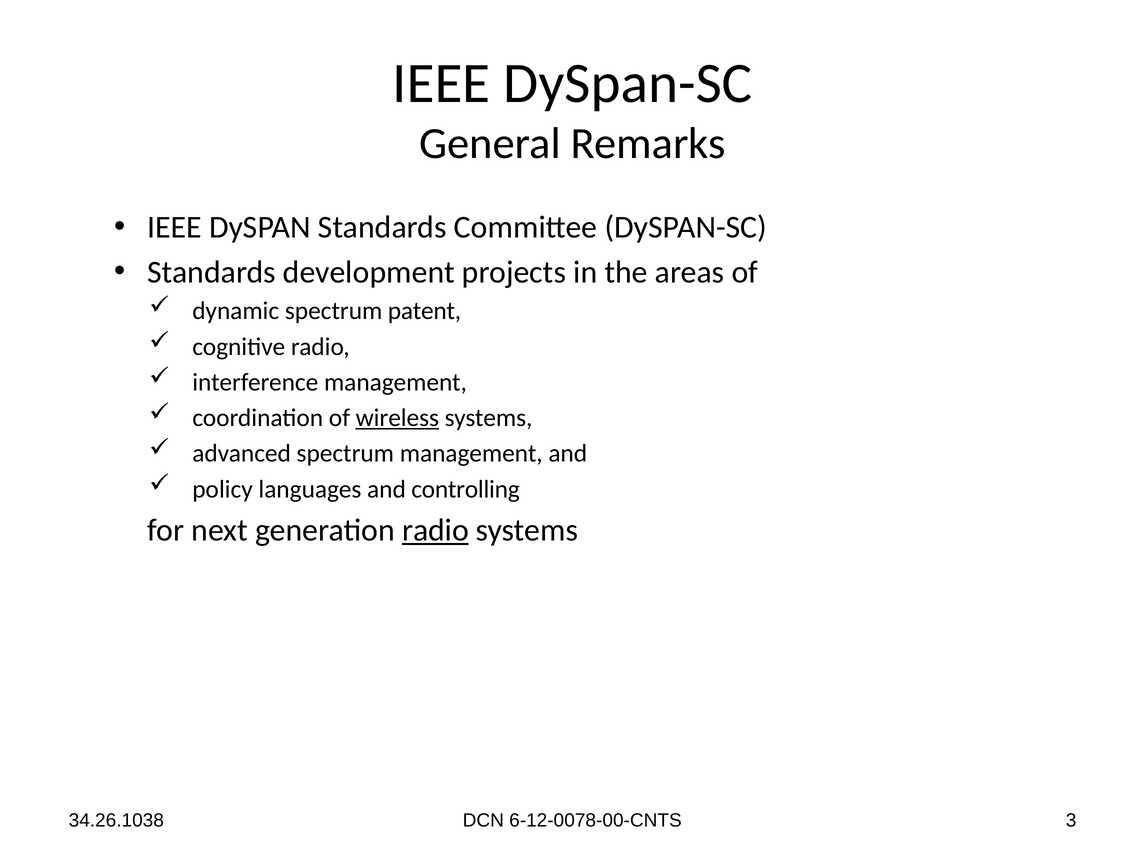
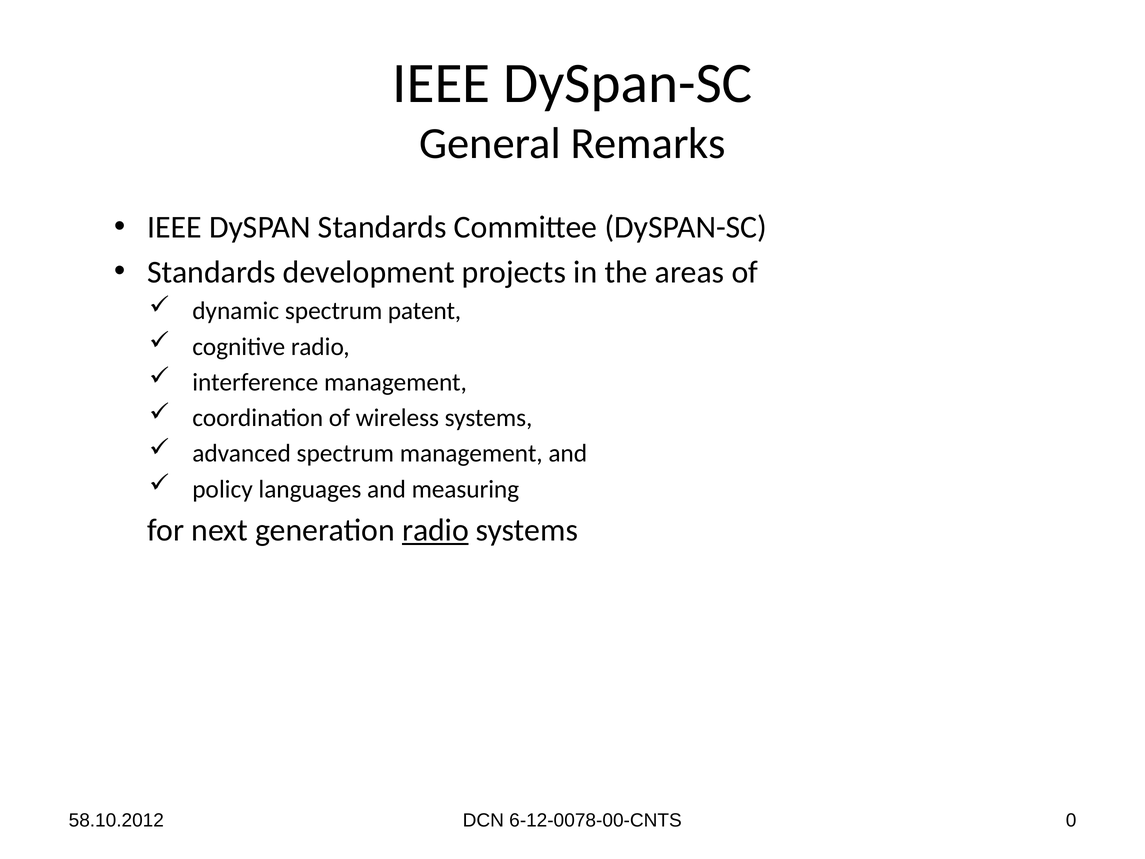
wireless underline: present -> none (397, 418)
controlling: controlling -> measuring (465, 489)
34.26.1038: 34.26.1038 -> 58.10.2012 (116, 820)
3: 3 -> 0 (1071, 820)
